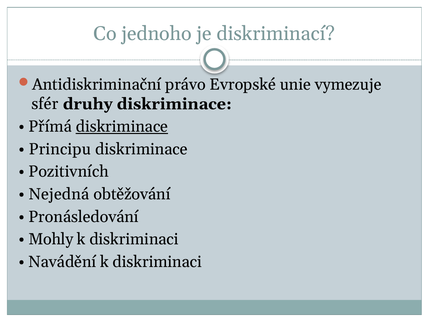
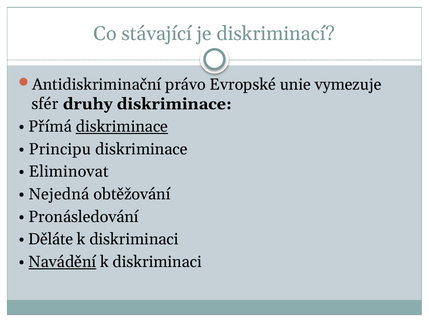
jednoho: jednoho -> stávající (157, 34)
Pozitivních: Pozitivních -> Eliminovat (69, 172)
Mohly: Mohly -> Děláte (51, 239)
Navádění underline: none -> present (62, 262)
